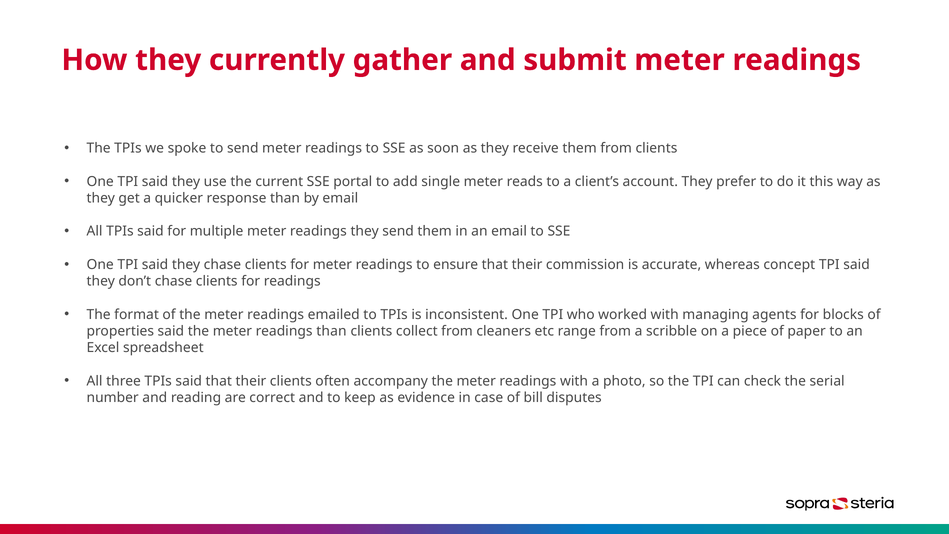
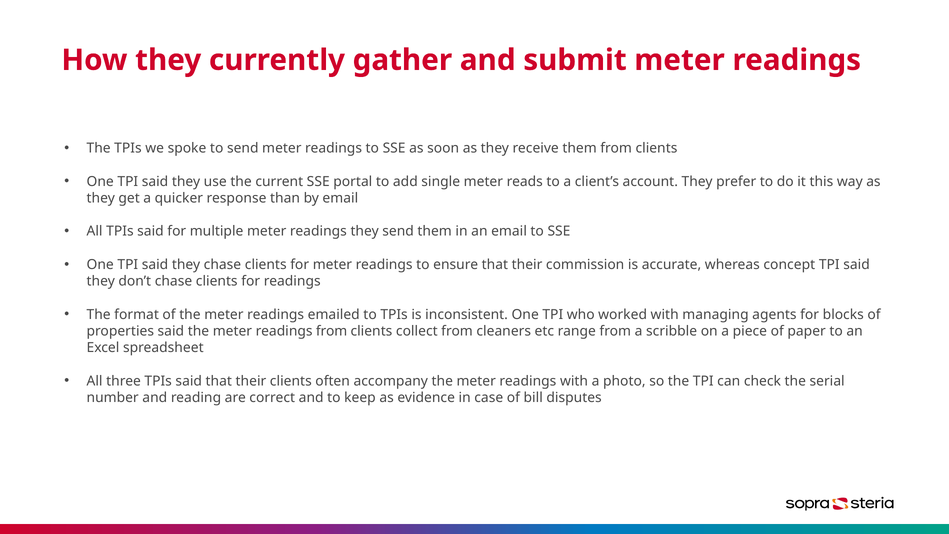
readings than: than -> from (332, 331)
